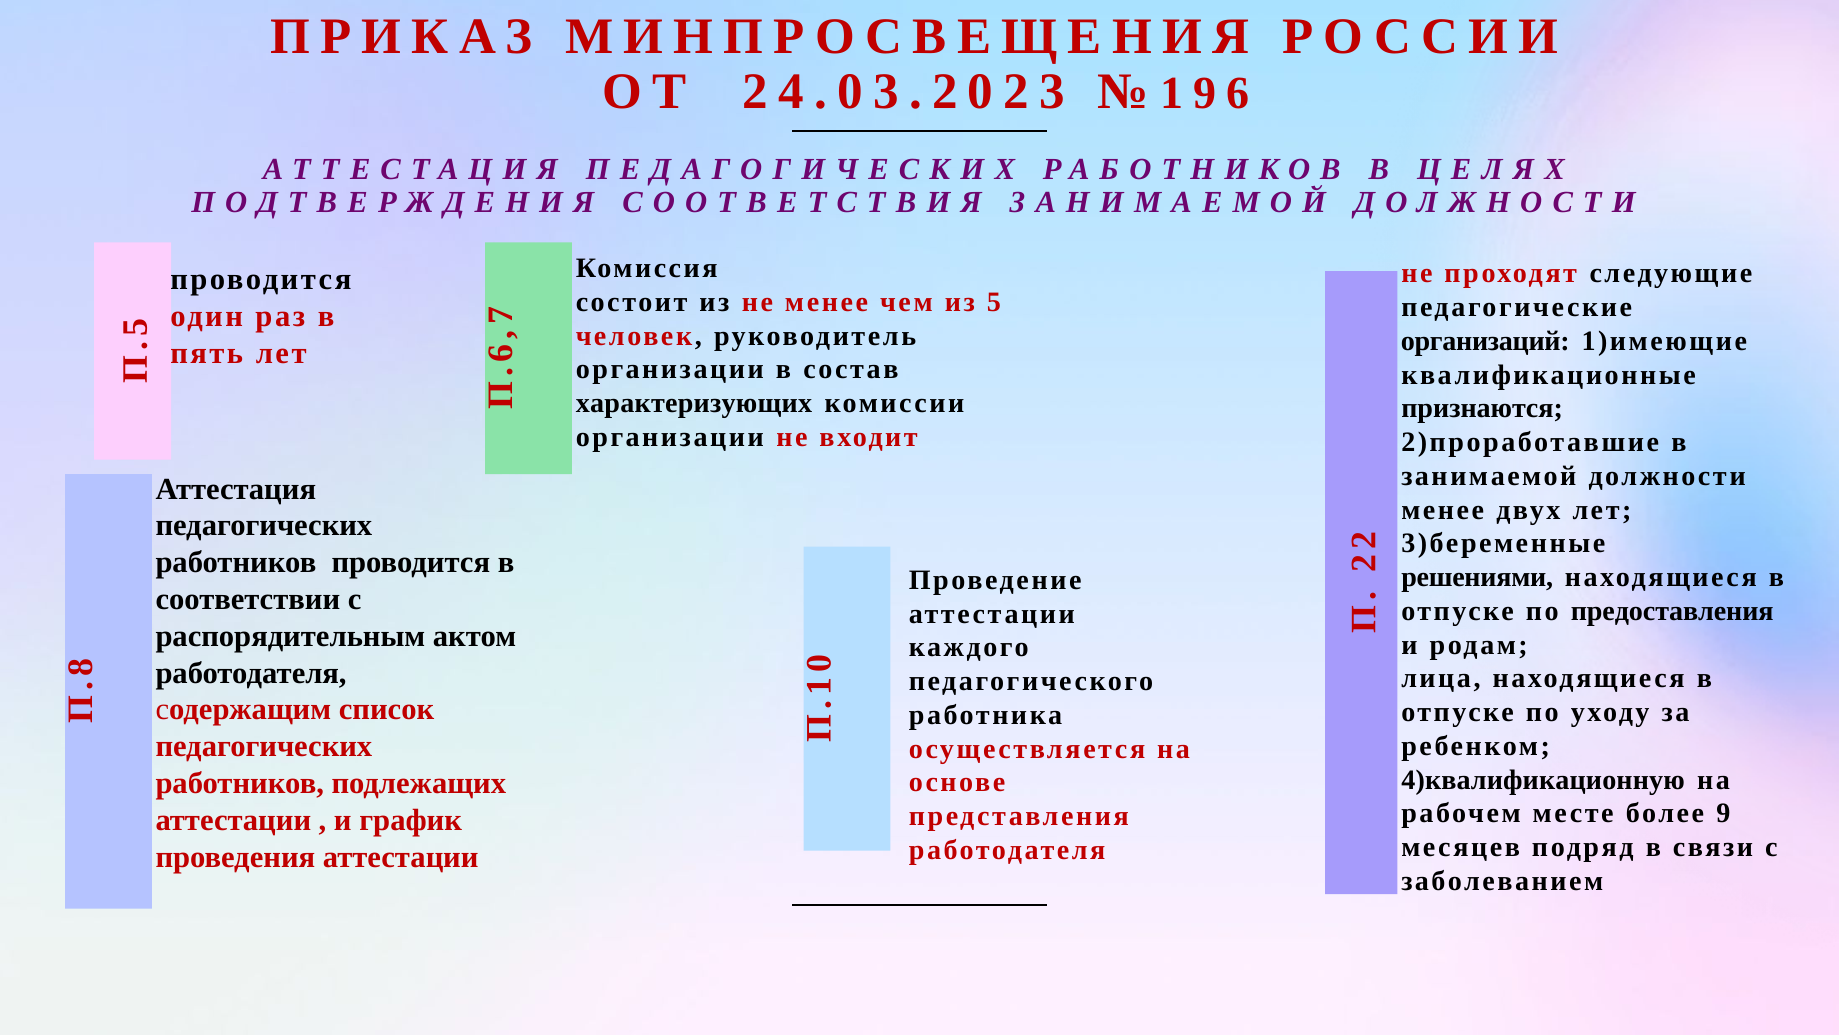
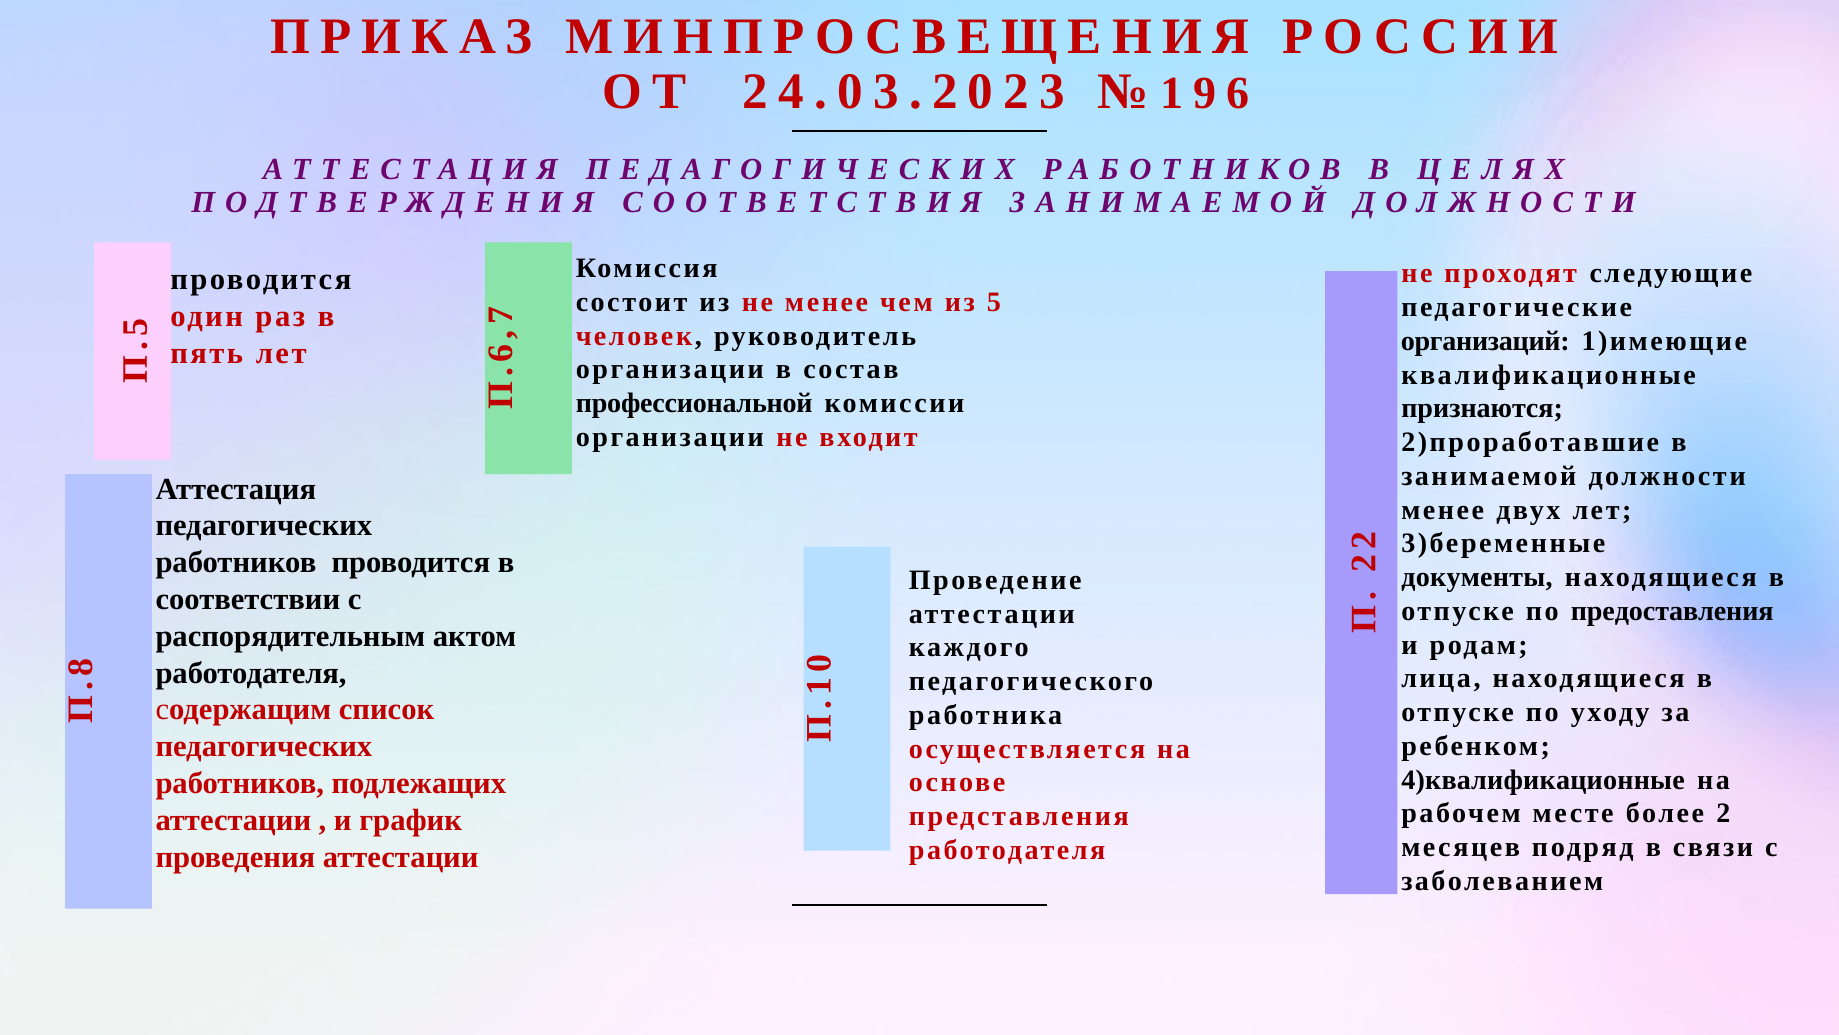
характеризующих: характеризующих -> профессиональной (694, 403)
решениями: решениями -> документы (1477, 577)
4)квалификационную: 4)квалификационную -> 4)квалификационные (1543, 779)
более 9: 9 -> 2 (1723, 813)
